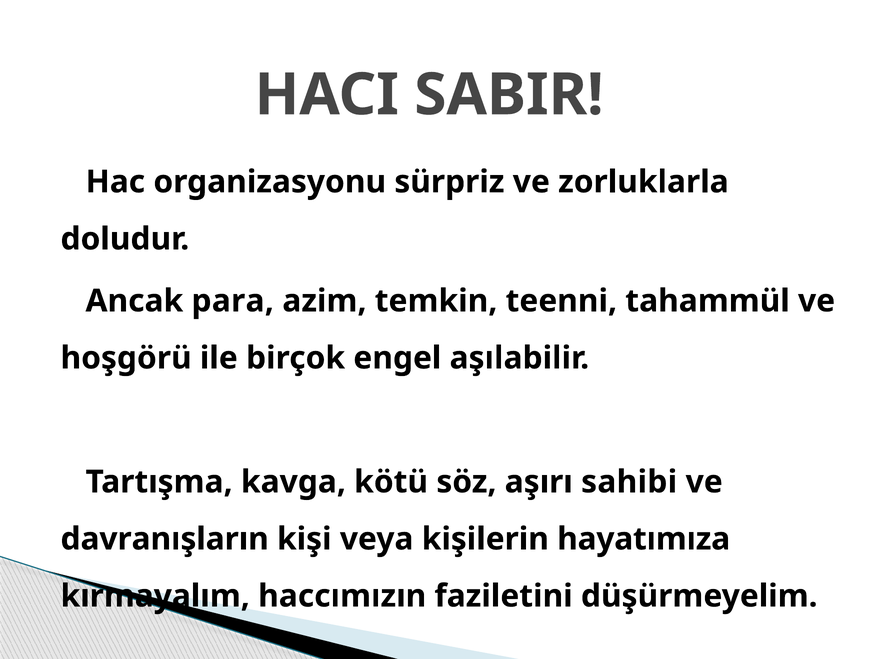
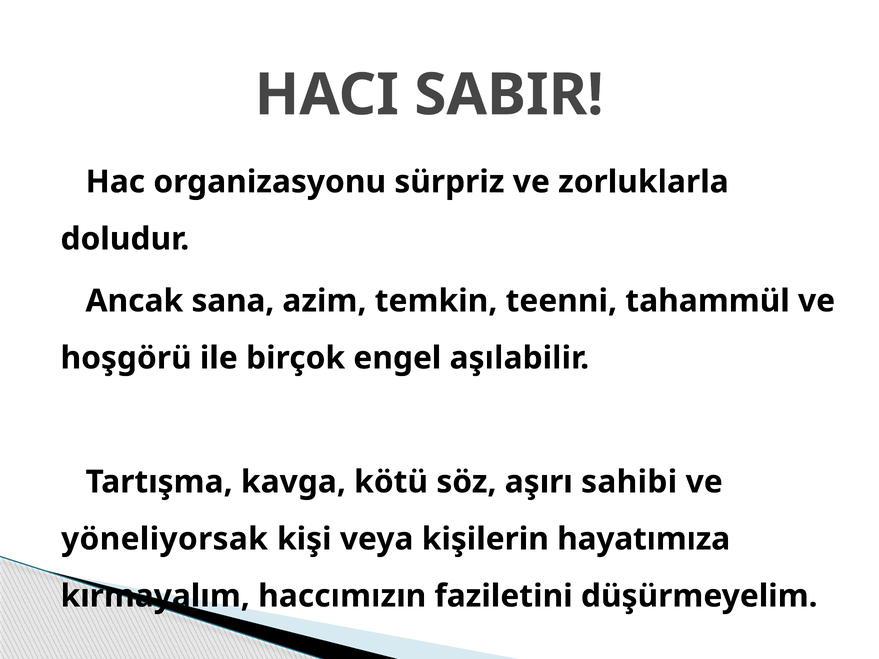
para: para -> sana (233, 301)
davranışların: davranışların -> yöneliyorsak (164, 539)
